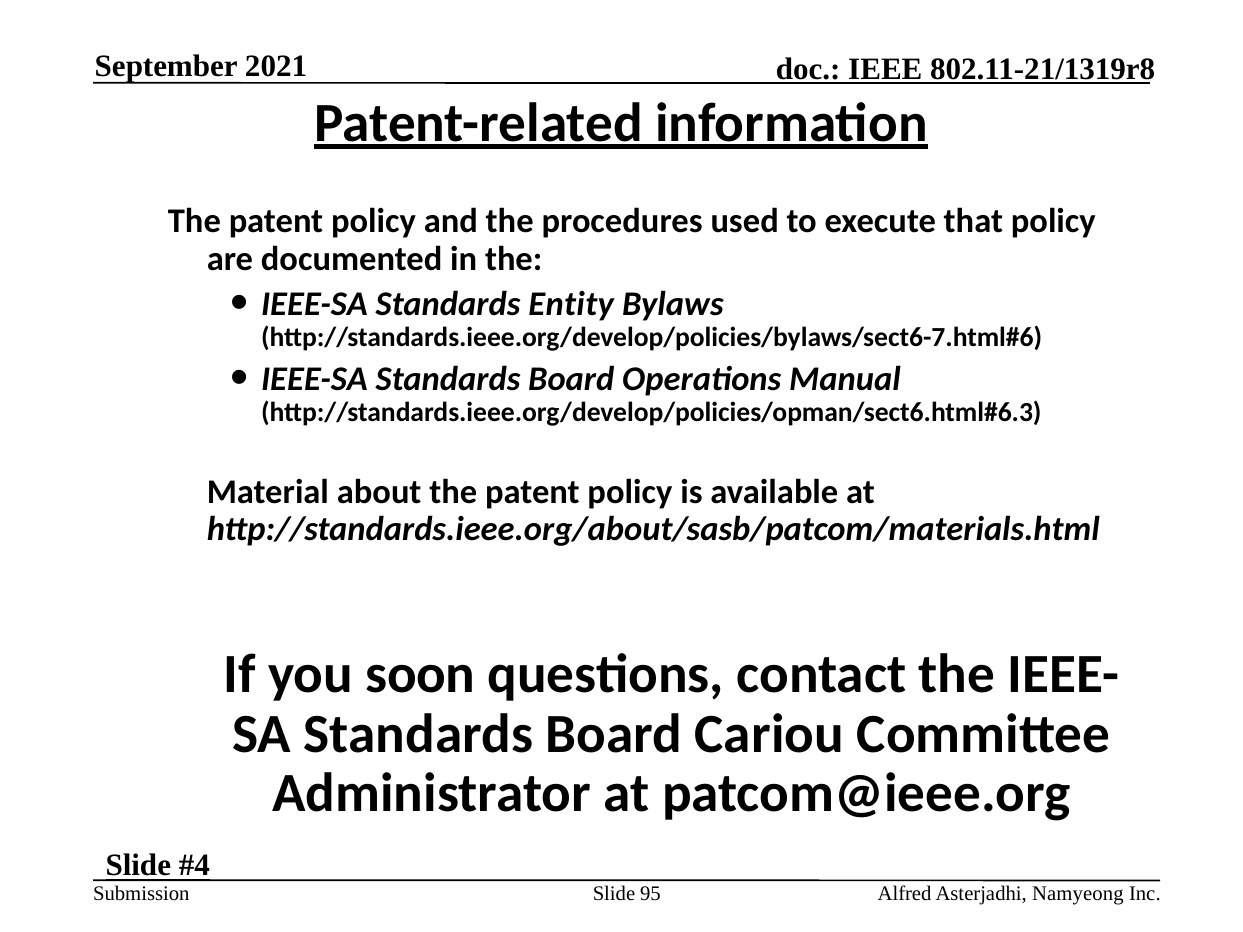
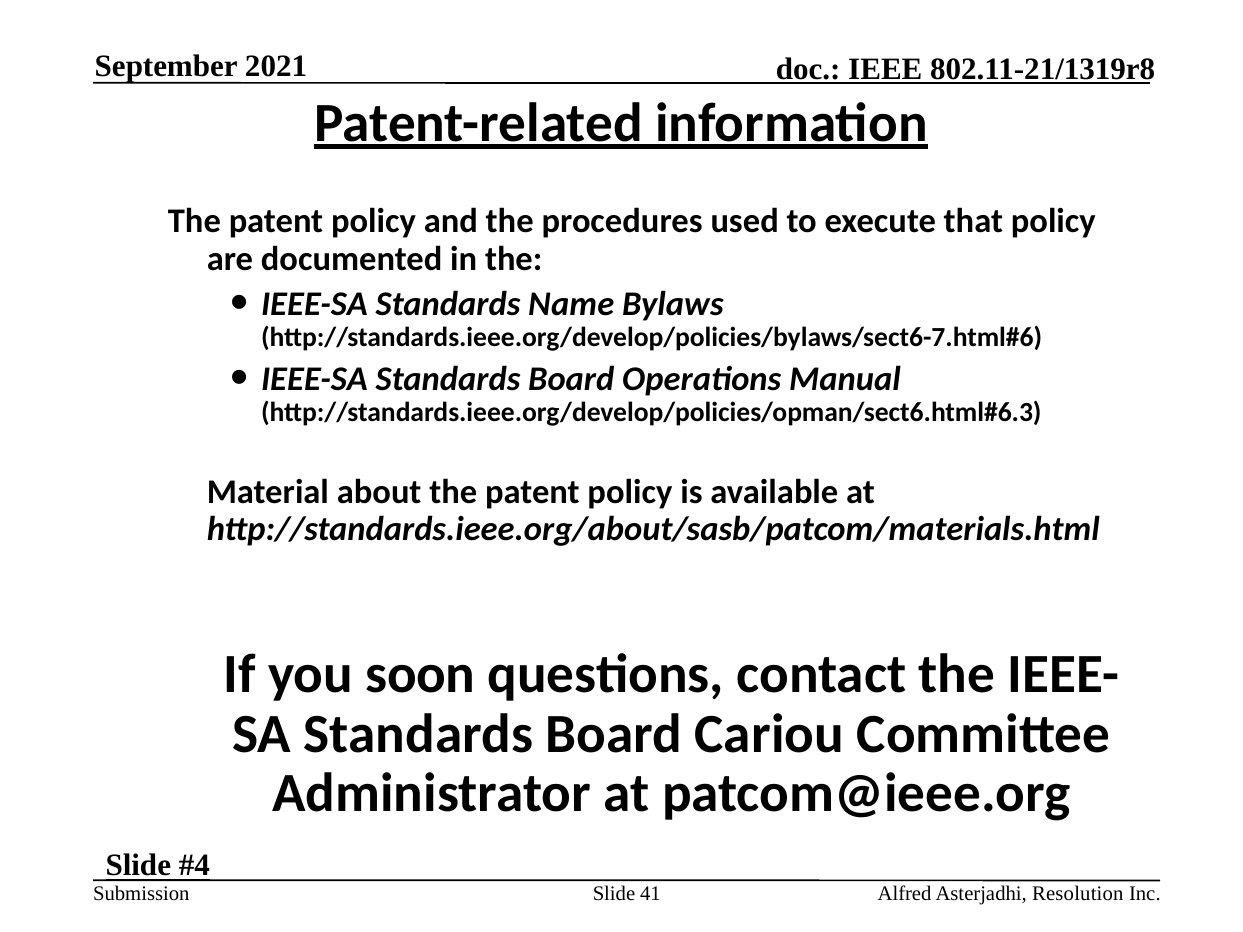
Entity: Entity -> Name (571, 304)
95: 95 -> 41 (650, 894)
Namyeong: Namyeong -> Resolution (1078, 894)
